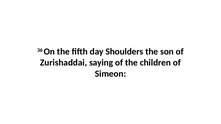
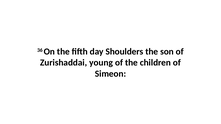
saying: saying -> young (101, 63)
